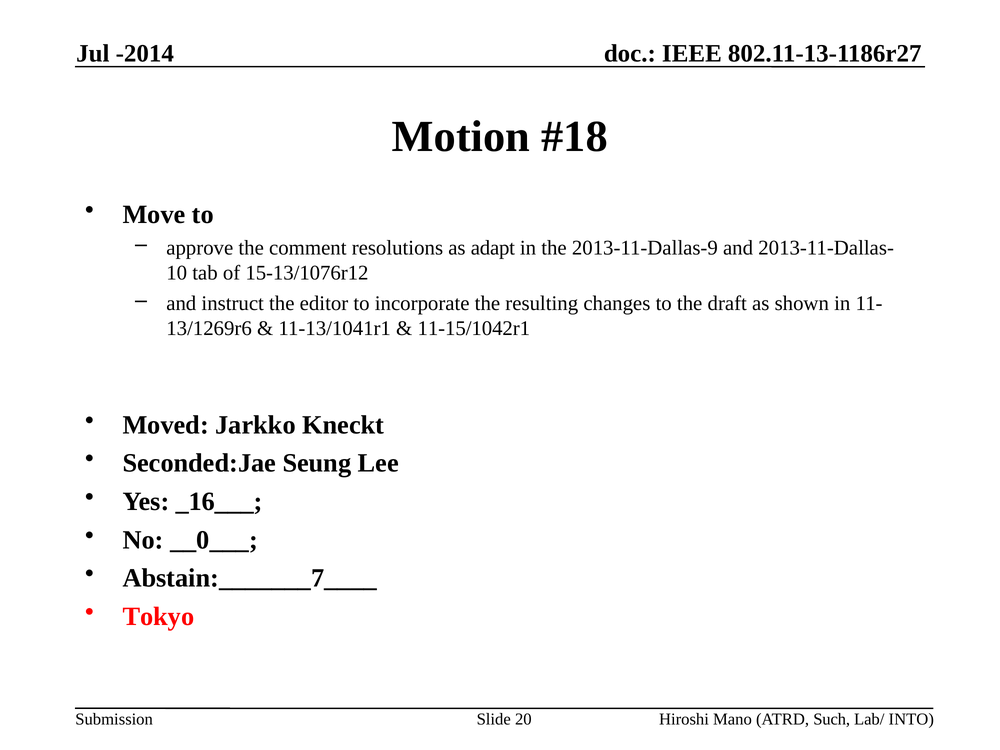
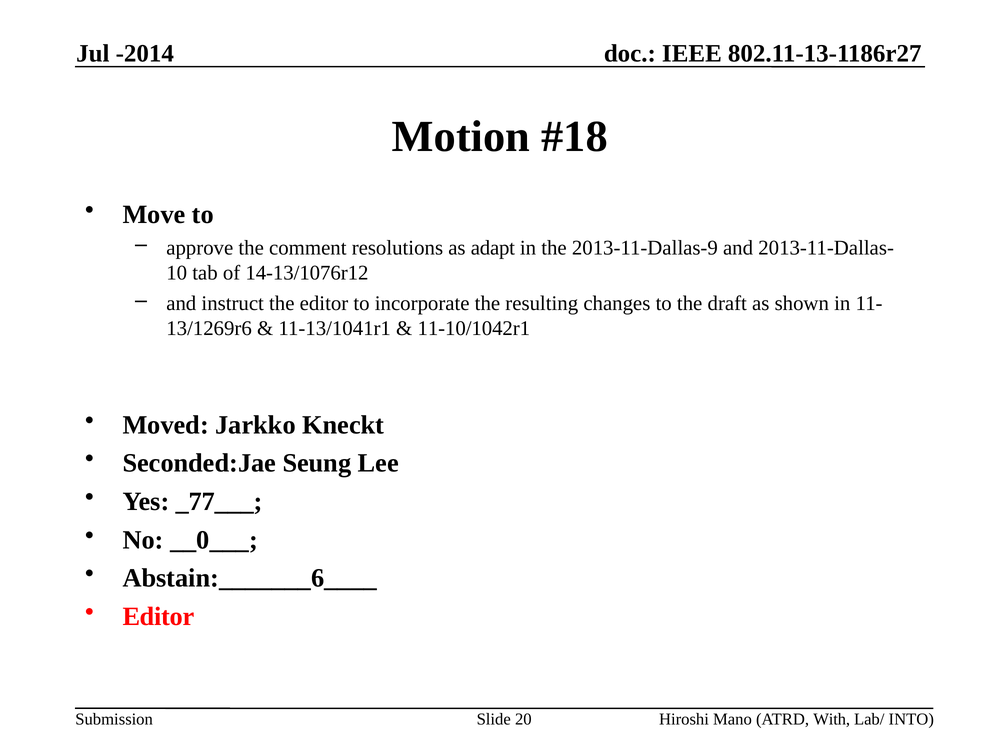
15-13/1076r12: 15-13/1076r12 -> 14-13/1076r12 (307, 273)
11-15/1042r1: 11-15/1042r1 -> 11-10/1042r1 (474, 328)
_16___: _16___ -> _77___ (219, 501)
Abstain:_______7____: Abstain:_______7____ -> Abstain:_______6____ (250, 578)
Tokyo: Tokyo -> Editor (159, 616)
Such: Such -> With (832, 719)
